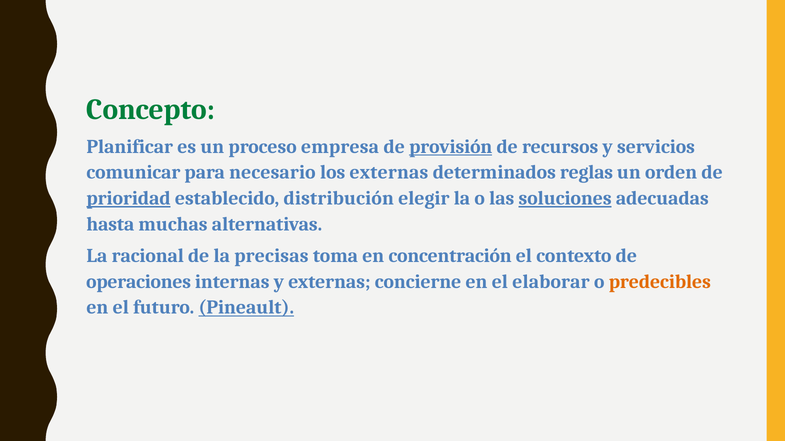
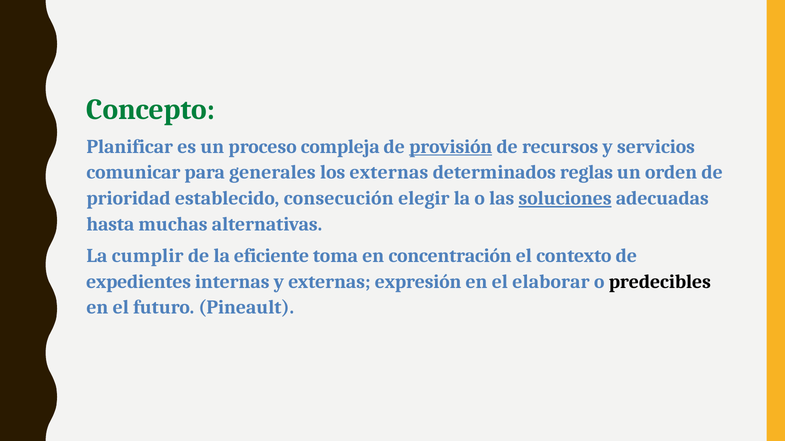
empresa: empresa -> compleja (340, 147)
necesario: necesario -> generales (272, 173)
prioridad underline: present -> none (129, 199)
distribución: distribución -> consecución (339, 199)
racional: racional -> cumplir (148, 256)
precisas: precisas -> eficiente (272, 256)
operaciones: operaciones -> expedientes (139, 282)
concierne: concierne -> expresión (418, 282)
predecibles colour: orange -> black (660, 282)
Pineault underline: present -> none (246, 308)
